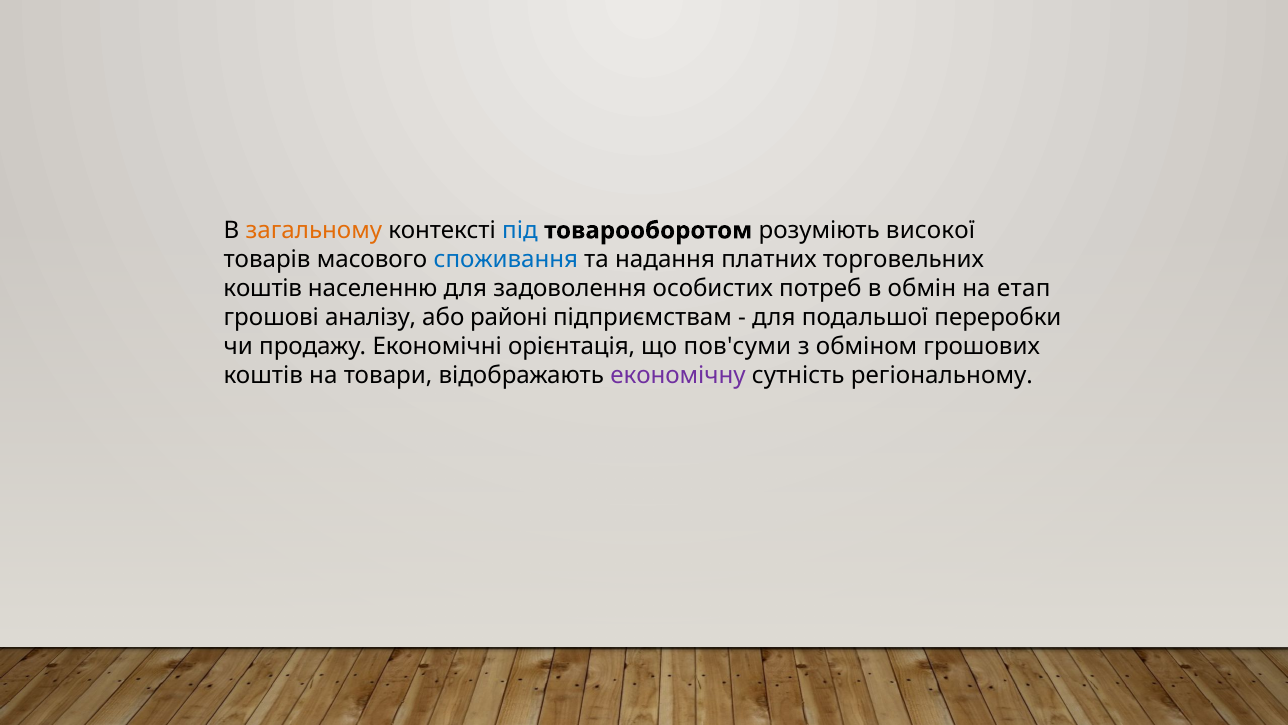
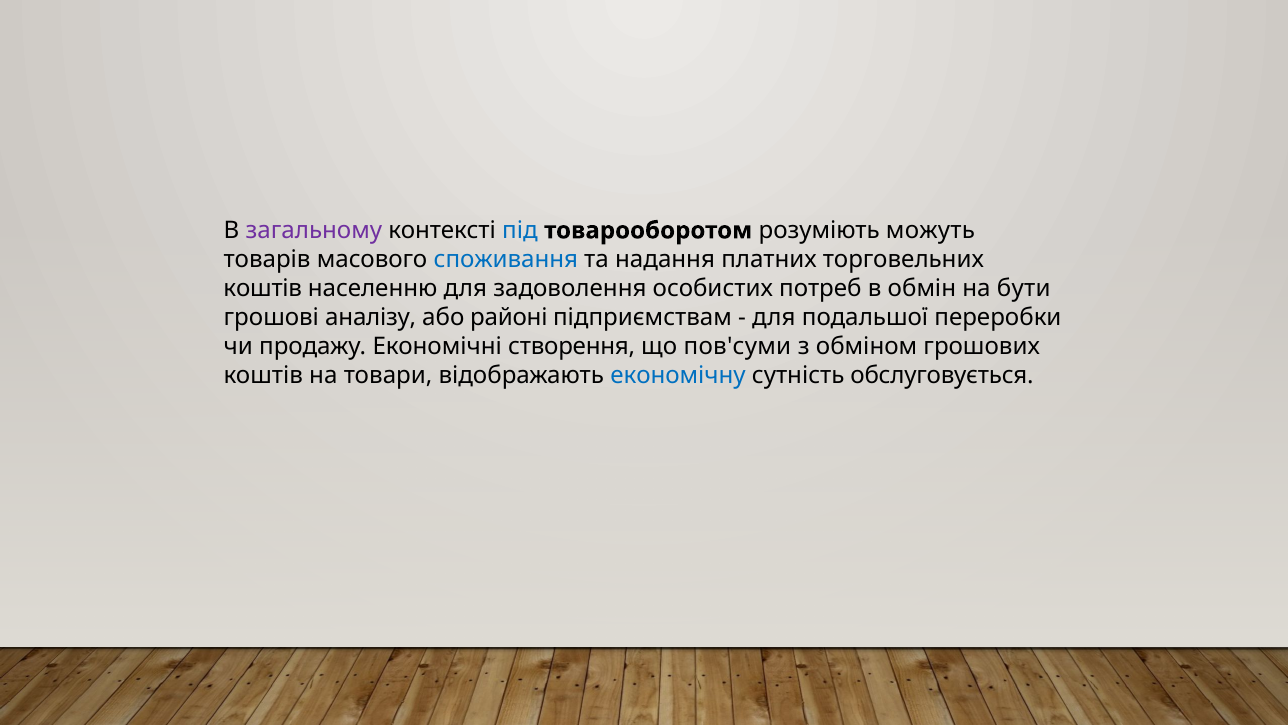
загальному colour: orange -> purple (314, 230)
високої: високої -> можуть (931, 230)
етап: етап -> бути (1024, 288)
орієнтація: орієнтація -> створення (572, 346)
економічну colour: purple -> blue (678, 375)
регіональному: регіональному -> обслуговується (942, 375)
